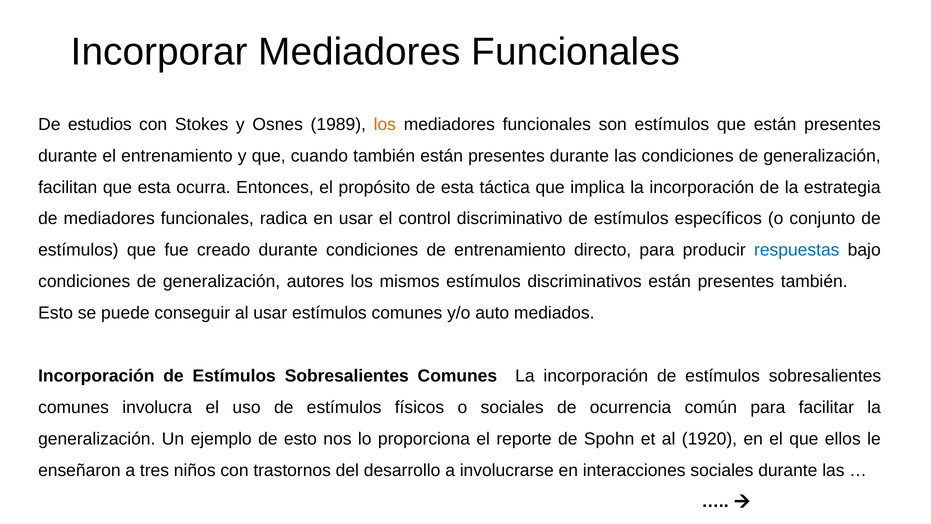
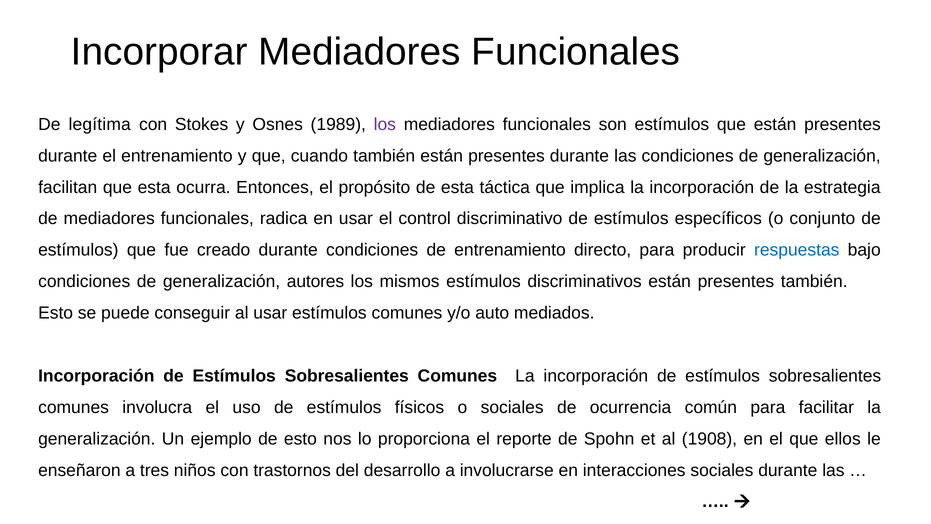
estudios: estudios -> legítima (100, 124)
los colour: orange -> purple (385, 124)
1920: 1920 -> 1908 (709, 439)
